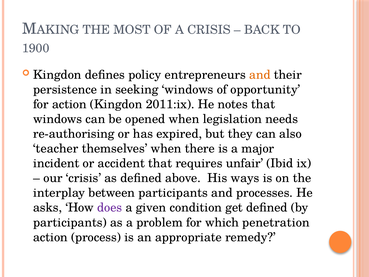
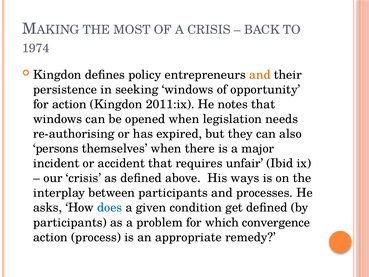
1900: 1900 -> 1974 (36, 48)
teacher: teacher -> persons (56, 148)
does colour: purple -> blue (110, 207)
penetration: penetration -> convergence (276, 222)
